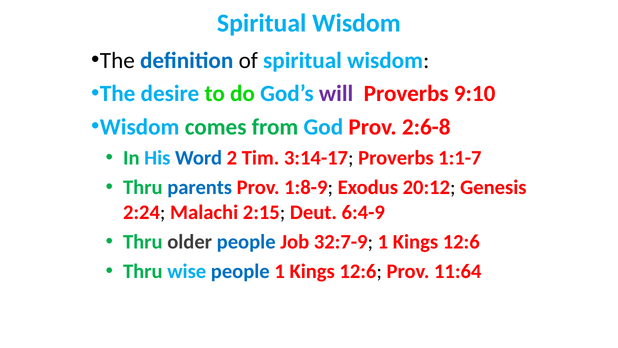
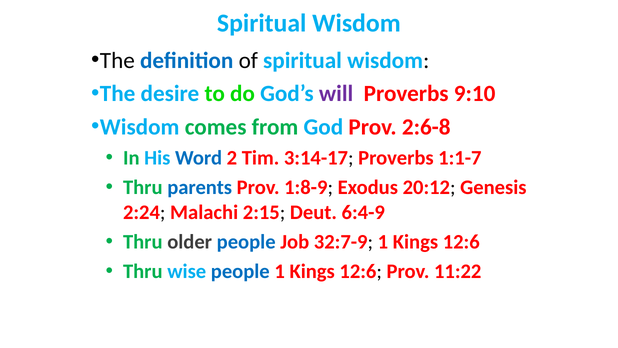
11:64: 11:64 -> 11:22 (458, 271)
